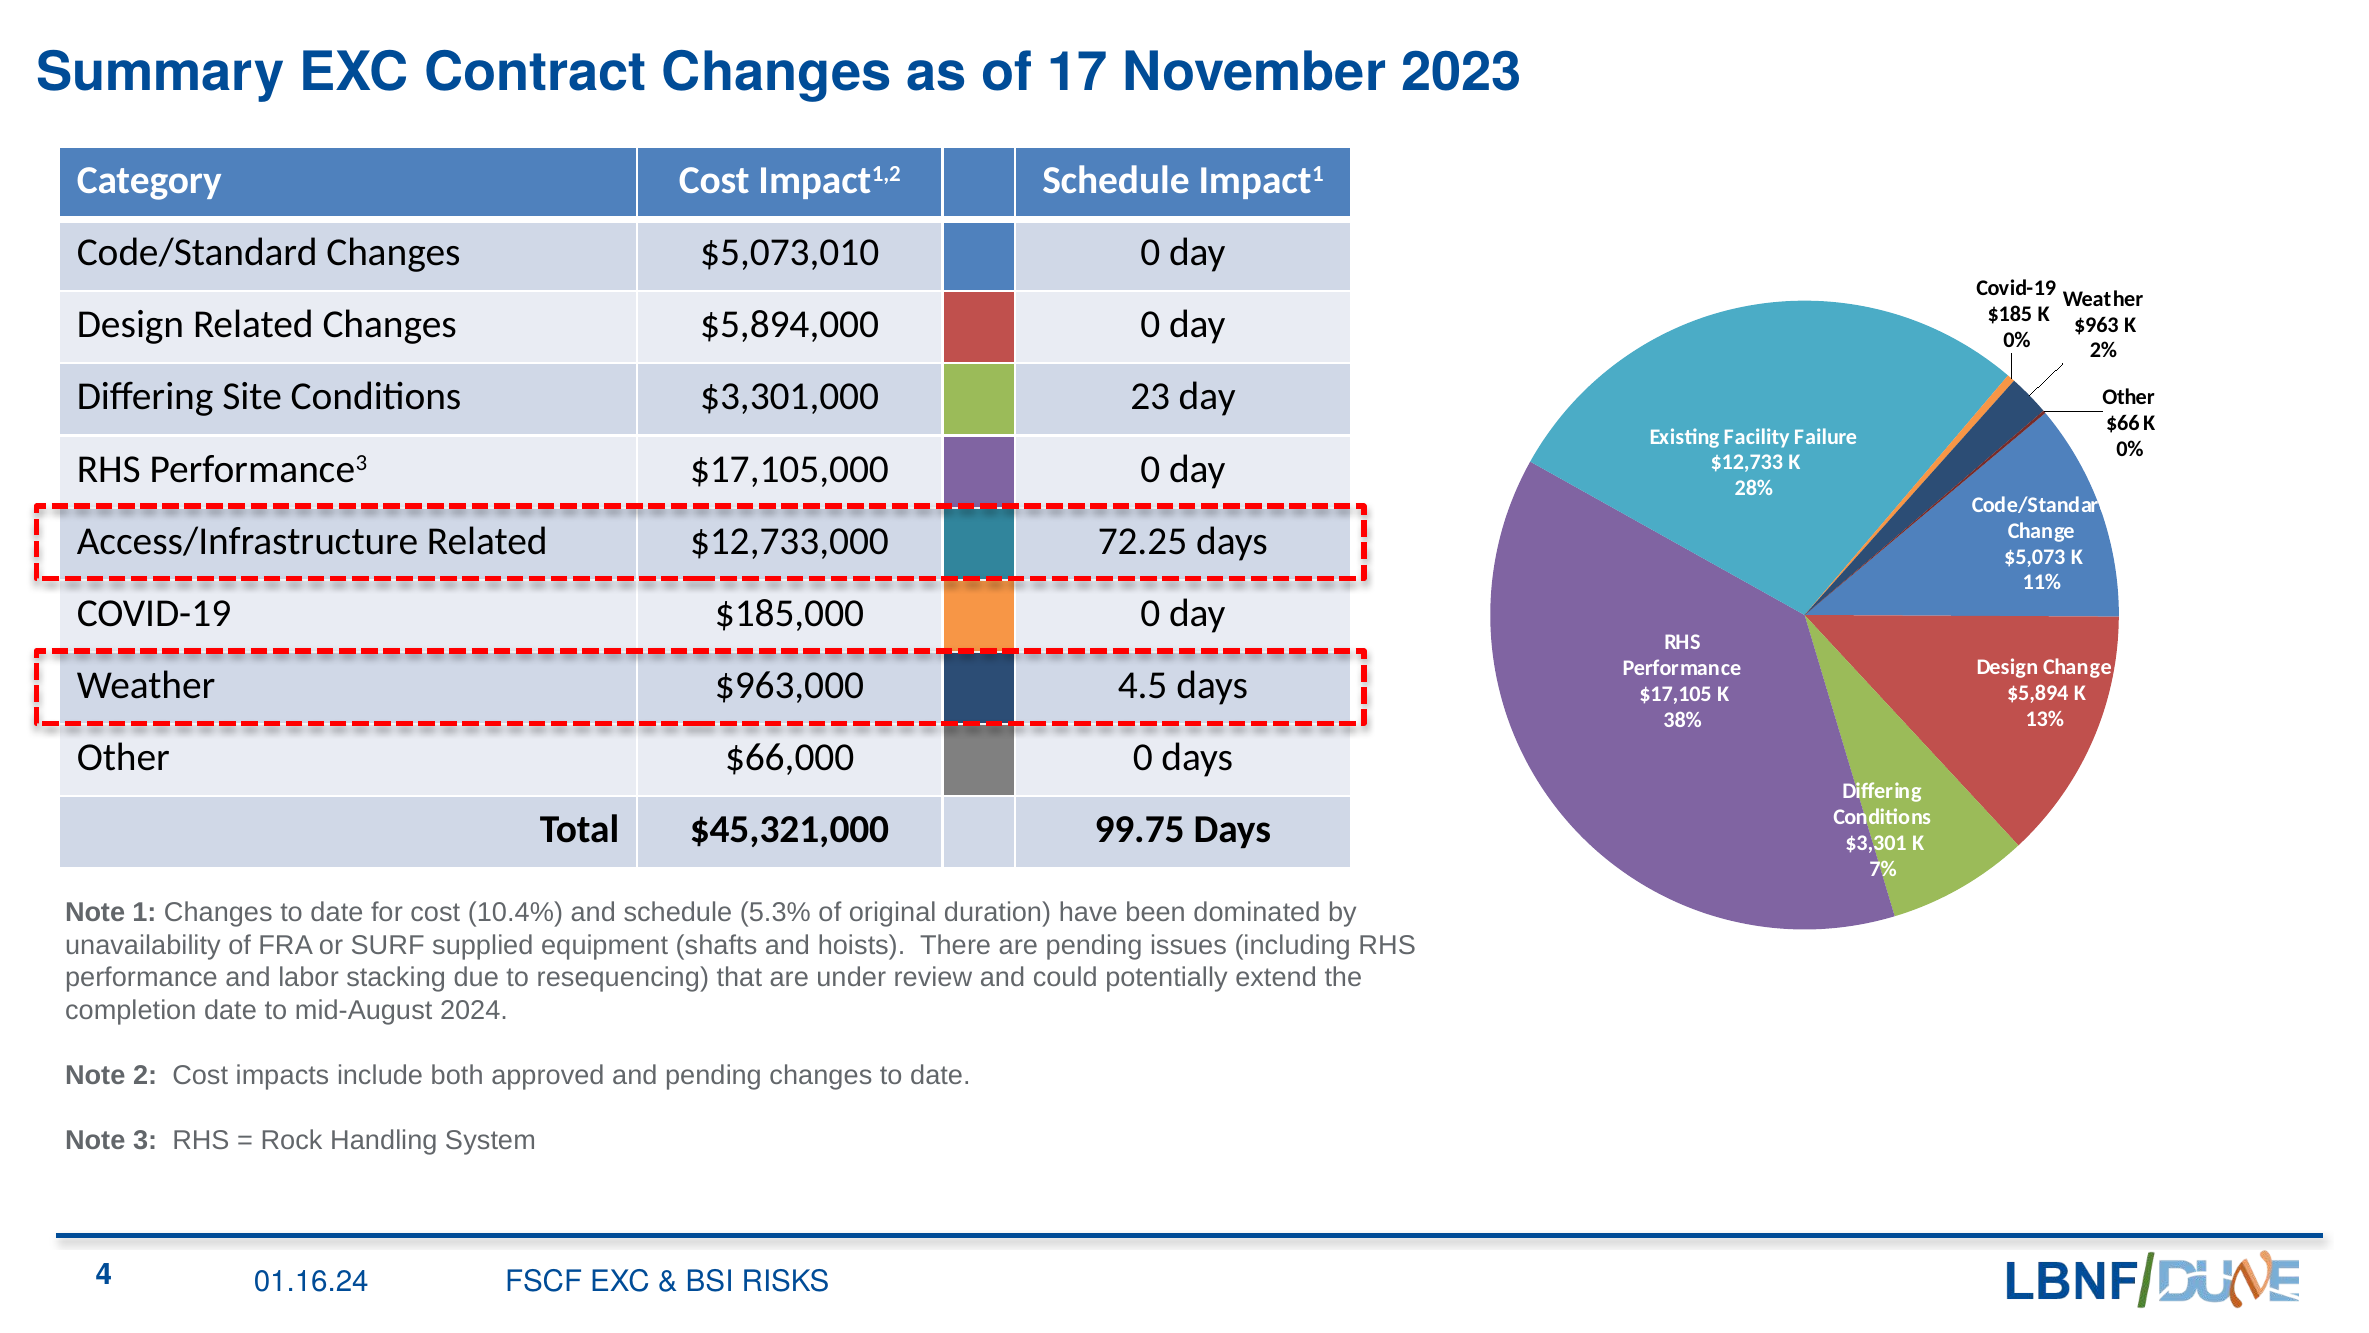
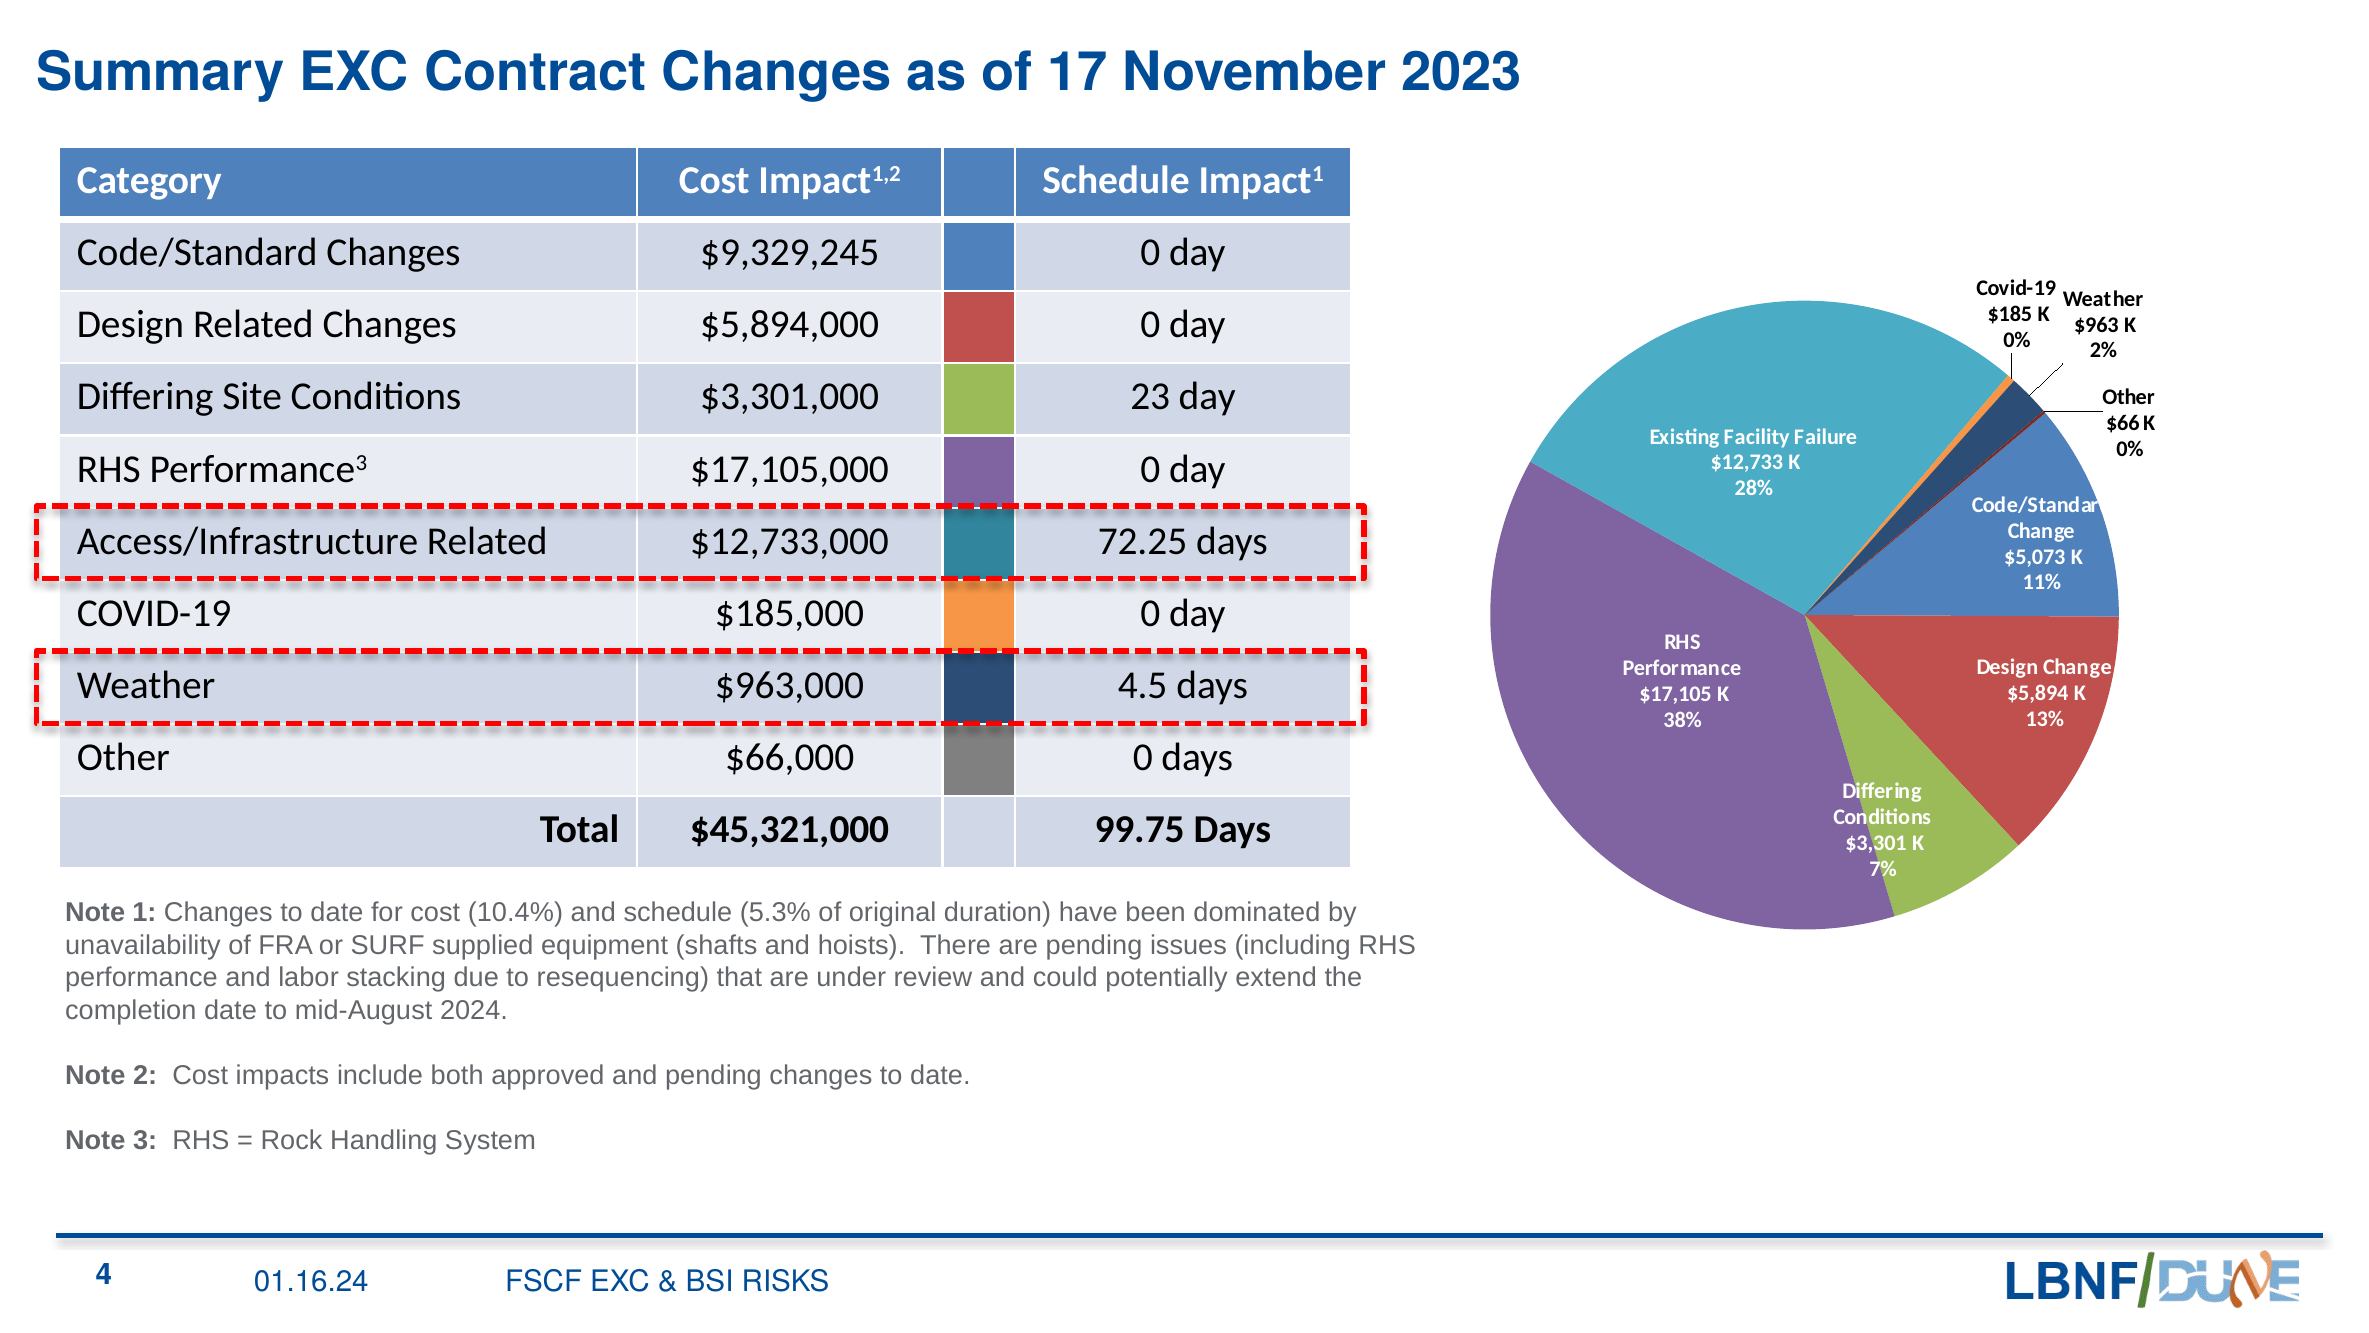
$5,073,010: $5,073,010 -> $9,329,245 (790, 253)
